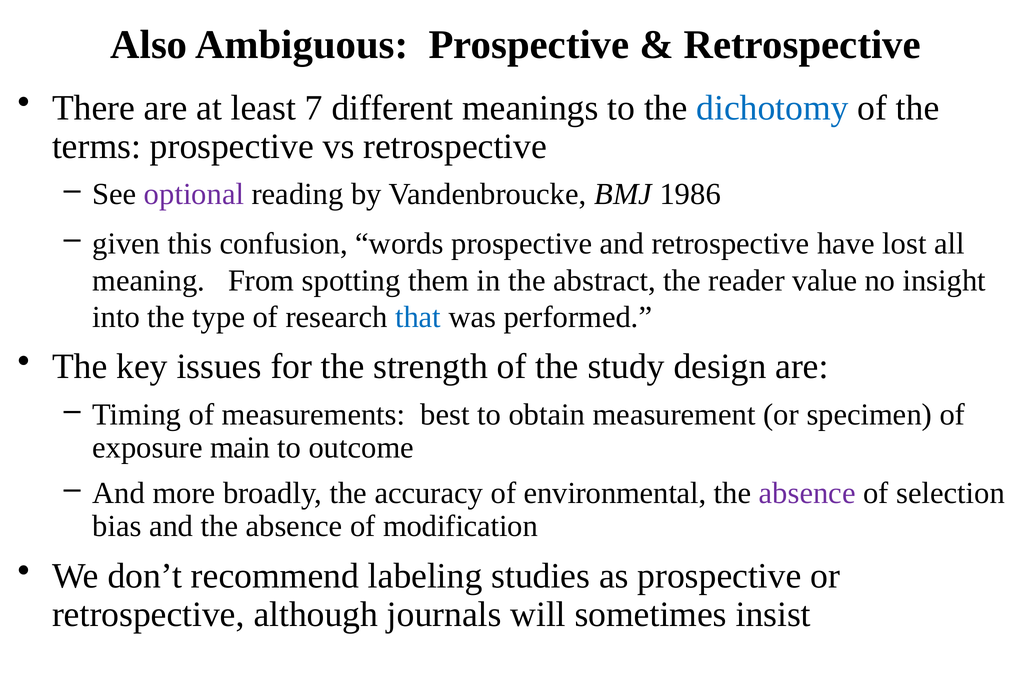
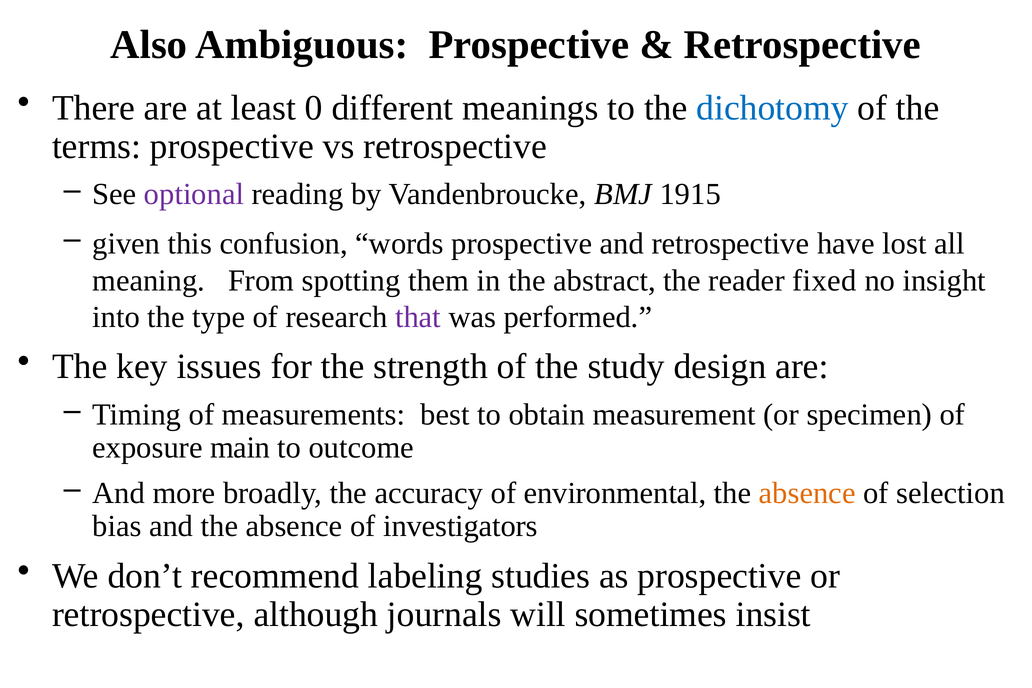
7: 7 -> 0 (314, 108)
1986: 1986 -> 1915 (690, 194)
value: value -> fixed (824, 280)
that colour: blue -> purple (418, 317)
absence colour: purple -> orange (807, 493)
modification: modification -> investigators (460, 526)
